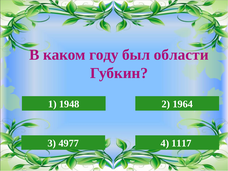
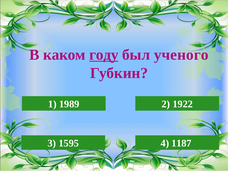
году underline: none -> present (104, 55)
области: области -> ученого (181, 55)
1948: 1948 -> 1989 (69, 104)
1964: 1964 -> 1922 (183, 104)
4977: 4977 -> 1595 (69, 143)
1117: 1117 -> 1187 (181, 143)
